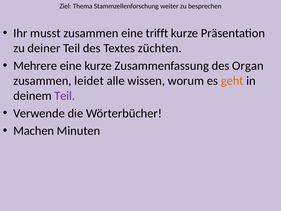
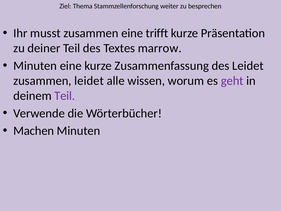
züchten: züchten -> marrow (160, 48)
Mehrere: Mehrere -> Minuten (35, 66)
des Organ: Organ -> Leidet (248, 66)
geht colour: orange -> purple (232, 81)
